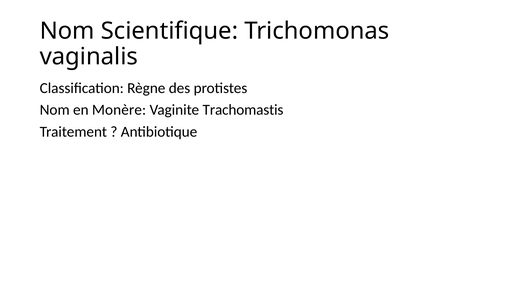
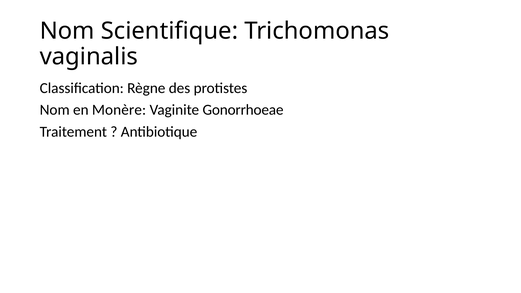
Trachomastis: Trachomastis -> Gonorrhoeae (243, 110)
